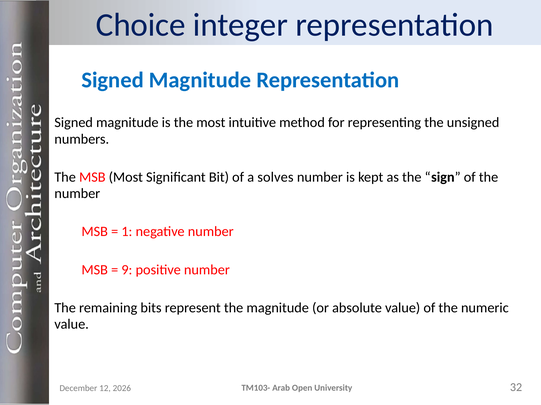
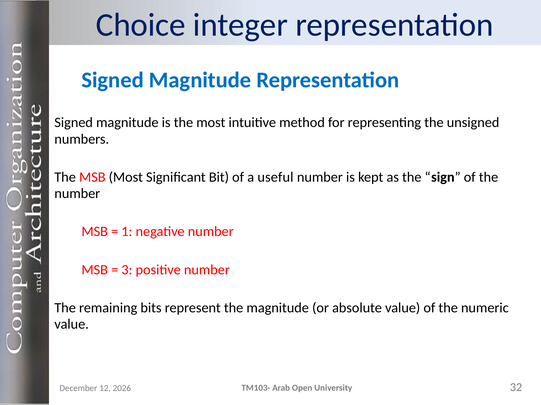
solves: solves -> useful (275, 177)
9: 9 -> 3 (127, 270)
